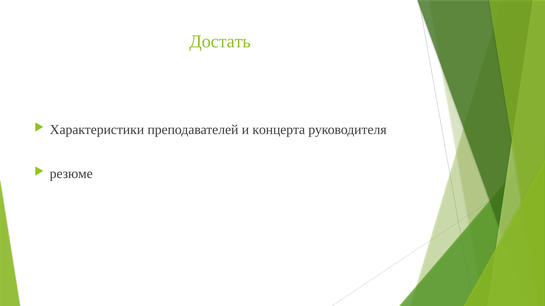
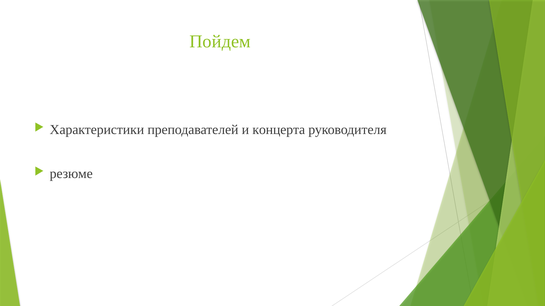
Достать: Достать -> Пойдем (220, 41)
